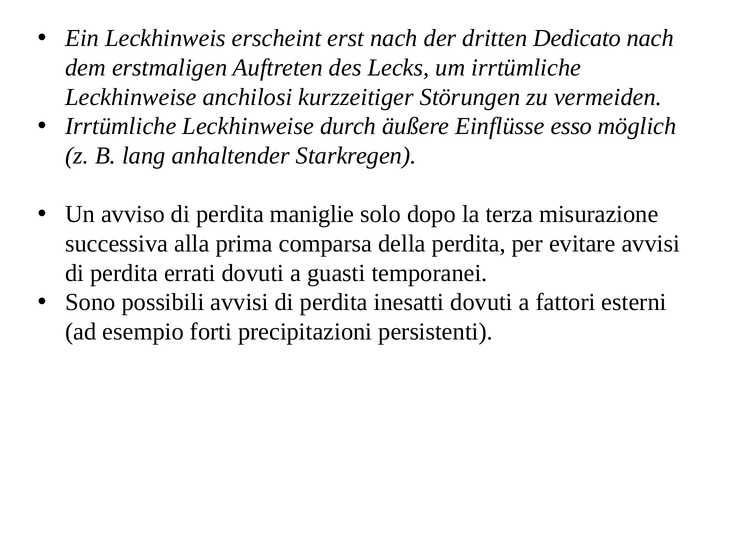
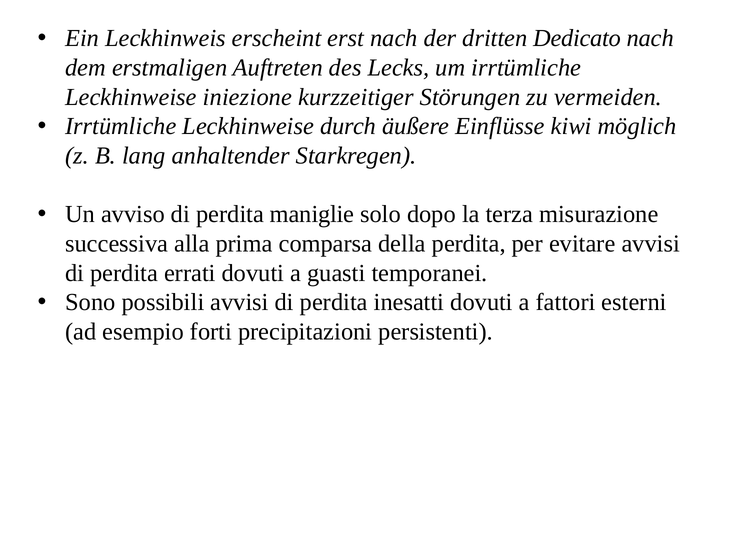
anchilosi: anchilosi -> iniezione (247, 97)
esso: esso -> kiwi (571, 126)
